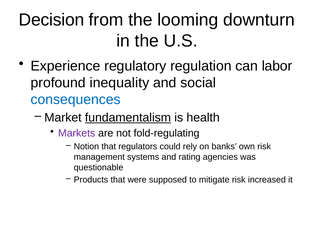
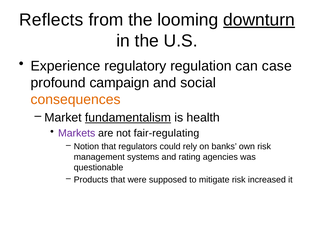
Decision: Decision -> Reflects (51, 20)
downturn underline: none -> present (259, 20)
labor: labor -> case (277, 66)
inequality: inequality -> campaign (120, 83)
consequences colour: blue -> orange (76, 99)
fold-regulating: fold-regulating -> fair-regulating (166, 133)
